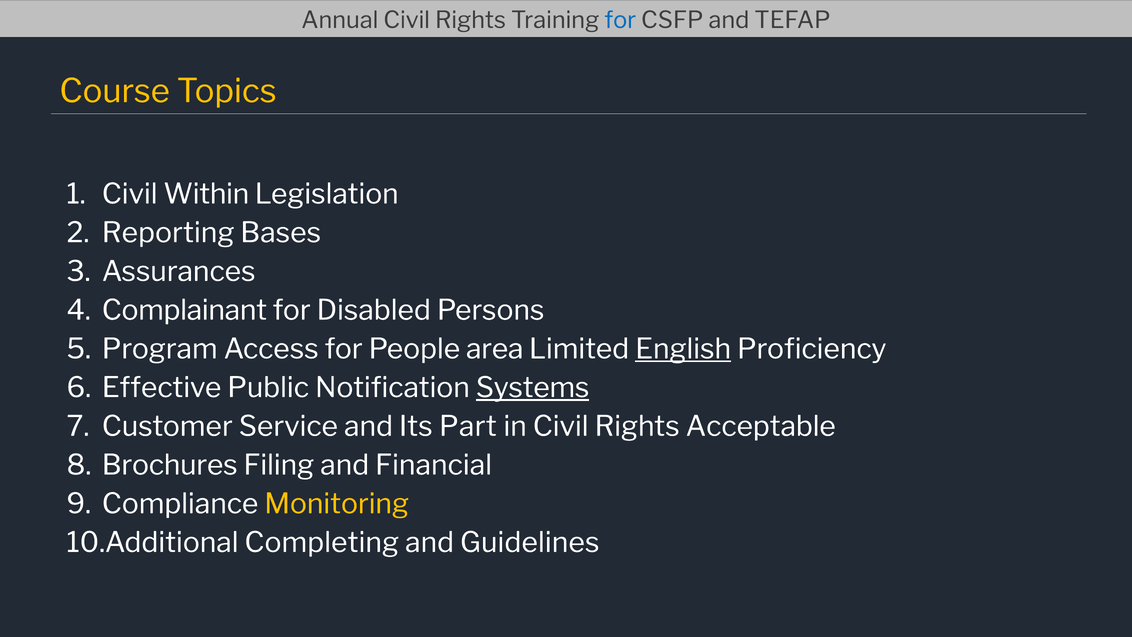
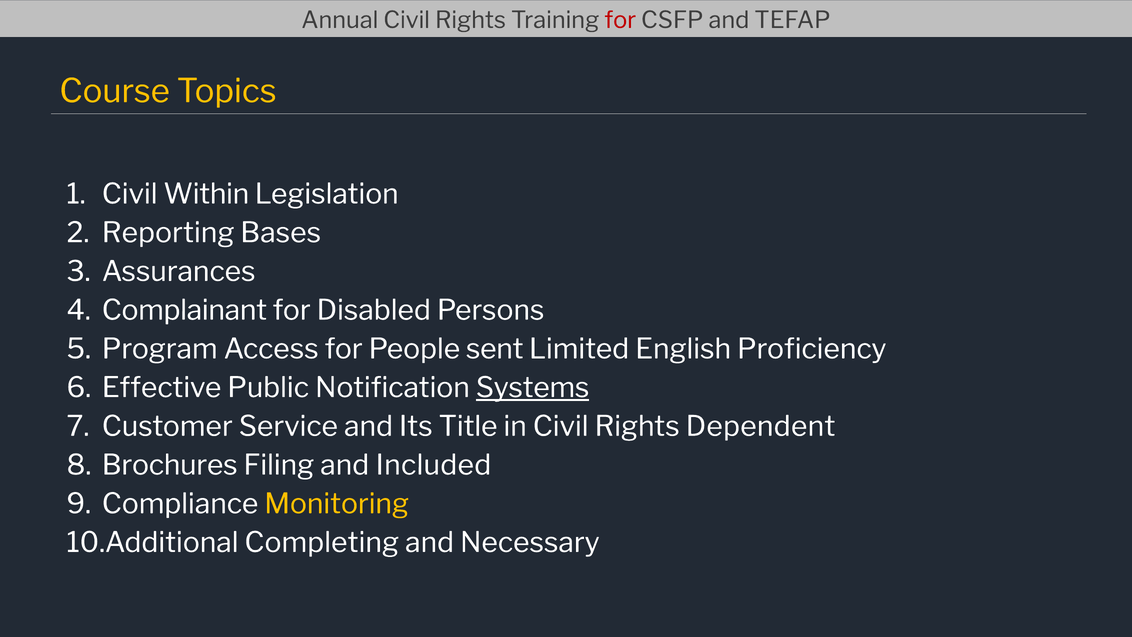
for colour: blue -> red (620, 20)
area: area -> sent (495, 349)
English underline: present -> none (683, 349)
Part: Part -> Title (468, 426)
Acceptable: Acceptable -> Dependent (761, 426)
Financial: Financial -> Included (433, 465)
Guidelines: Guidelines -> Necessary (530, 542)
